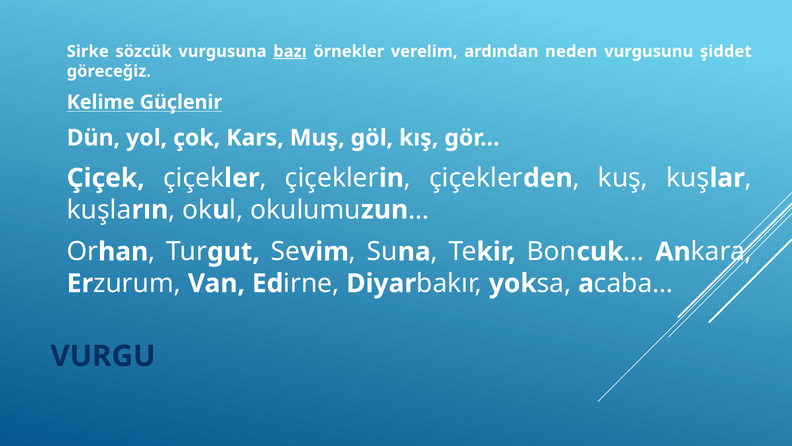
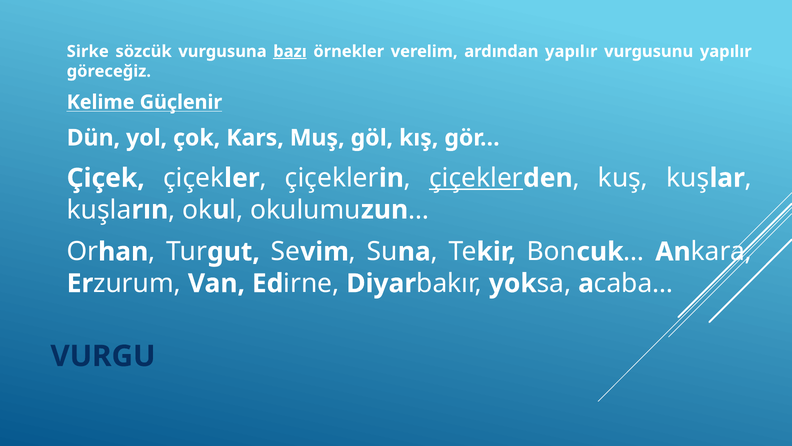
ardından neden: neden -> yapılır (571, 51)
vurgusunu şiddet: şiddet -> yapılır (726, 51)
çiçekler underline: none -> present (476, 178)
